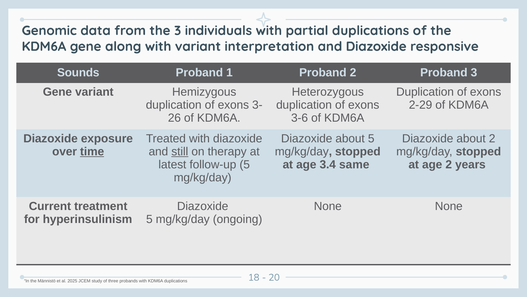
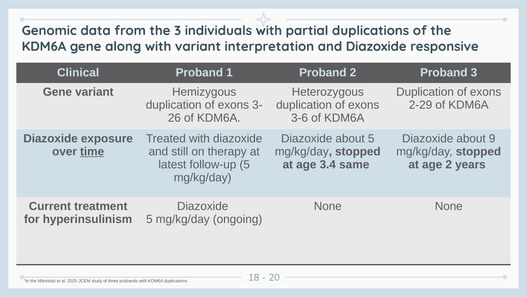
Sounds: Sounds -> Clinical (78, 73)
about 2: 2 -> 9 (492, 138)
still underline: present -> none (180, 151)
